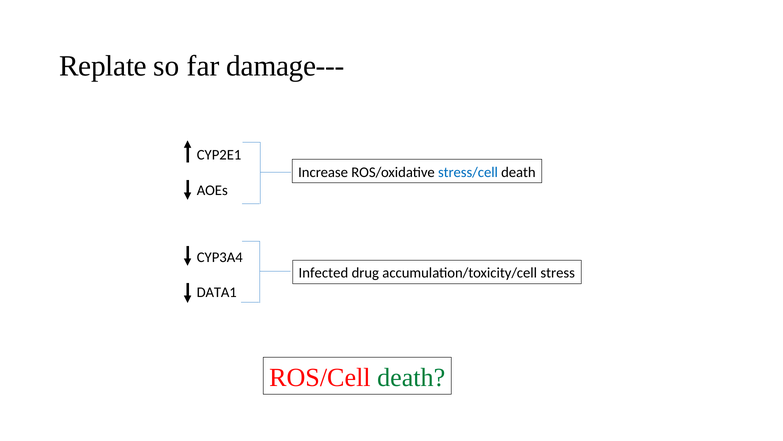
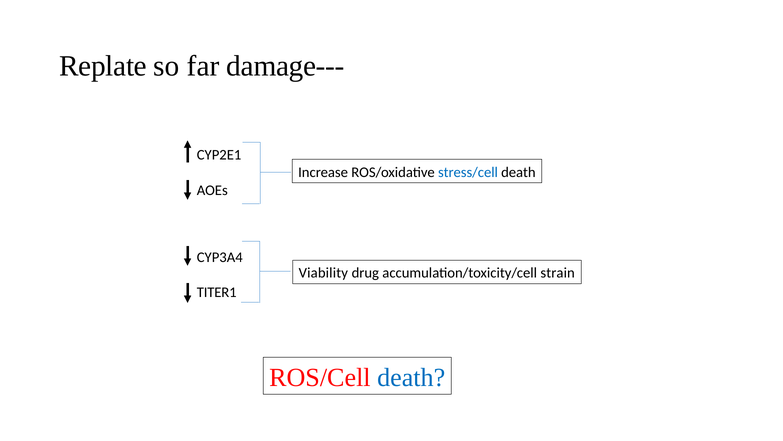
Infected: Infected -> Viability (323, 273)
stress: stress -> strain (558, 273)
DATA1: DATA1 -> TITER1 (217, 292)
death colour: green -> blue (411, 377)
